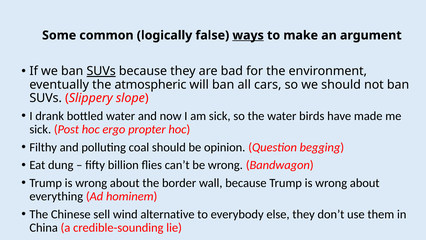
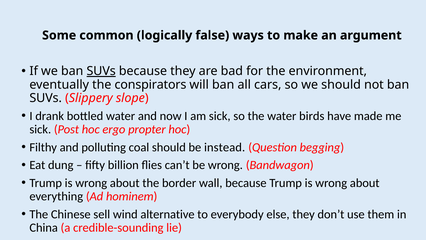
ways underline: present -> none (248, 35)
atmospheric: atmospheric -> conspirators (150, 84)
opinion: opinion -> instead (225, 147)
